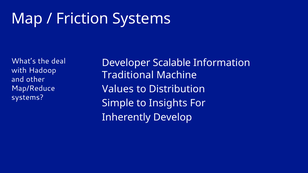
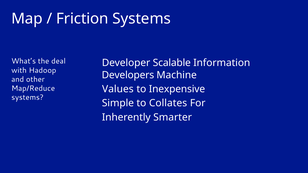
Traditional: Traditional -> Developers (128, 75)
Distribution: Distribution -> Inexpensive (177, 89)
Insights: Insights -> Collates (168, 103)
Develop: Develop -> Smarter (173, 117)
